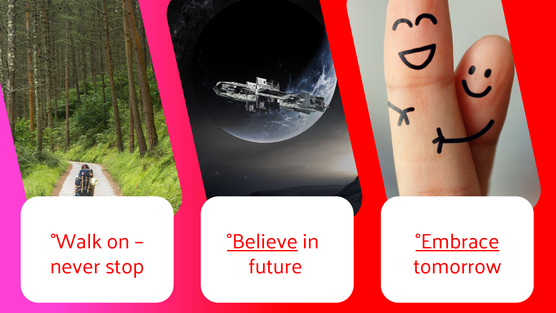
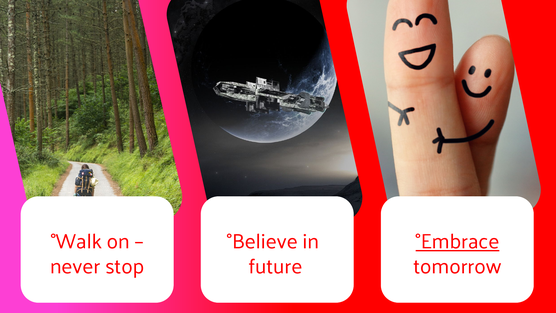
°Believe underline: present -> none (262, 241)
